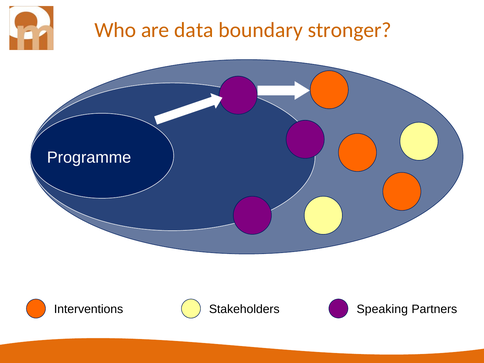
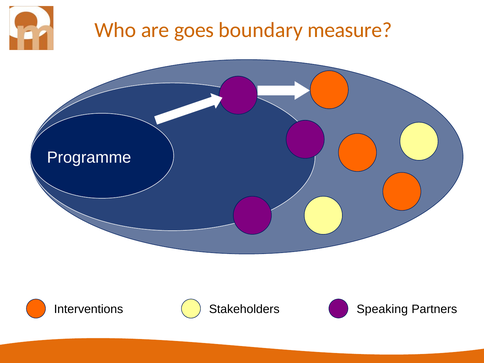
data: data -> goes (194, 30)
stronger: stronger -> measure (350, 30)
